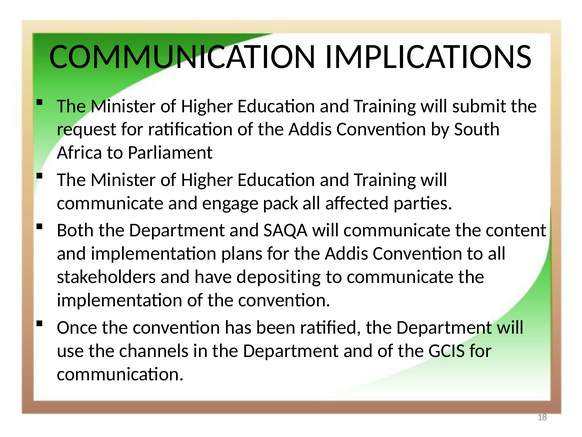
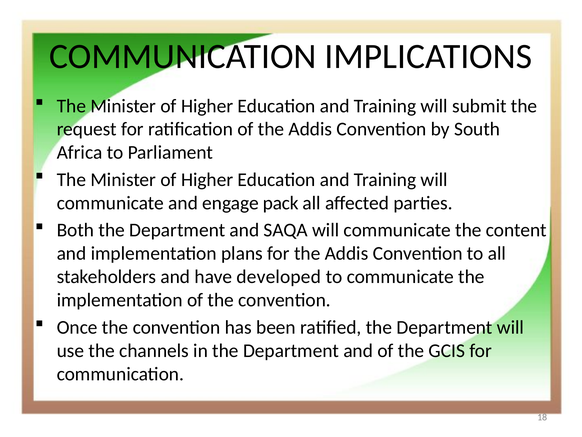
depositing: depositing -> developed (279, 277)
